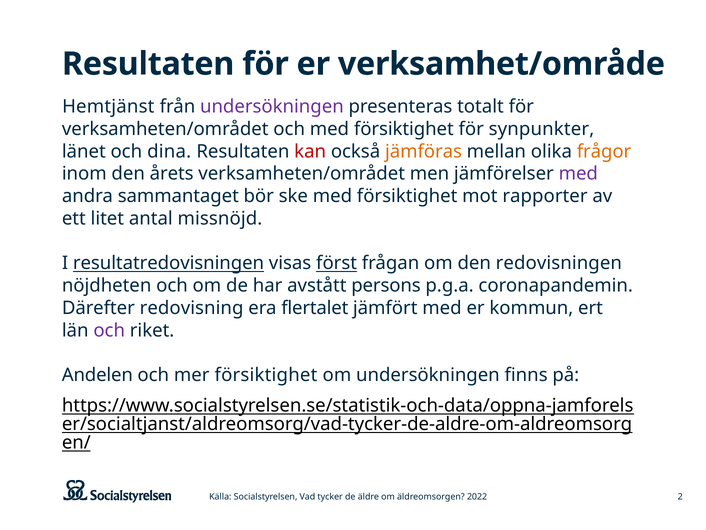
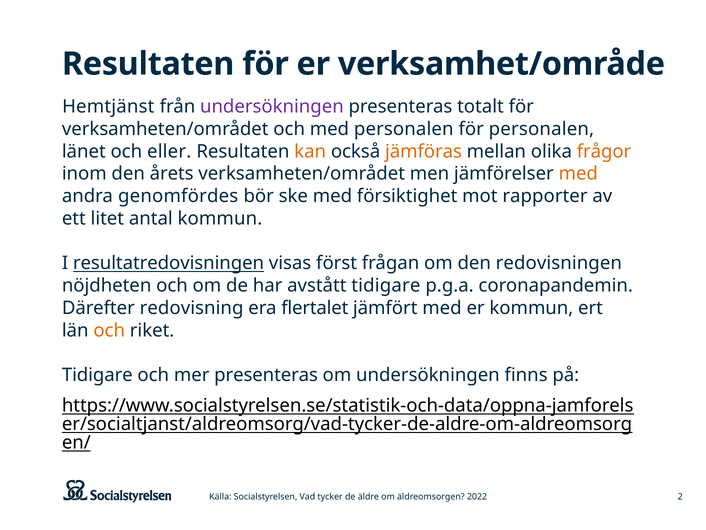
och med försiktighet: försiktighet -> personalen (404, 129)
för synpunkter: synpunkter -> personalen (541, 129)
dina: dina -> eller (169, 151)
kan colour: red -> orange (310, 151)
med colour: purple -> orange (578, 174)
sammantaget: sammantaget -> genomfördes (178, 196)
antal missnöjd: missnöjd -> kommun (220, 218)
först underline: present -> none (337, 263)
avstått persons: persons -> tidigare (386, 285)
och colour: purple -> orange (109, 330)
Andelen: Andelen -> Tidigare (97, 375)
mer försiktighet: försiktighet -> presenteras (266, 375)
